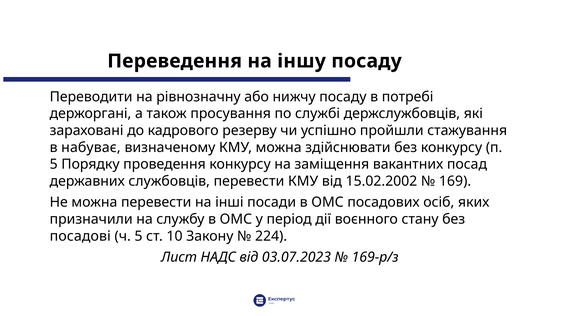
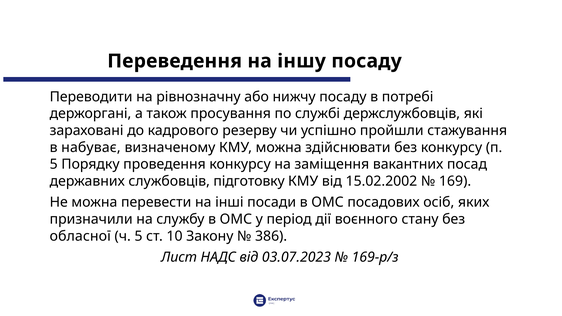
службовців перевести: перевести -> підготовку (249, 181)
посадові: посадові -> обласної (80, 236)
224: 224 -> 386 (271, 236)
